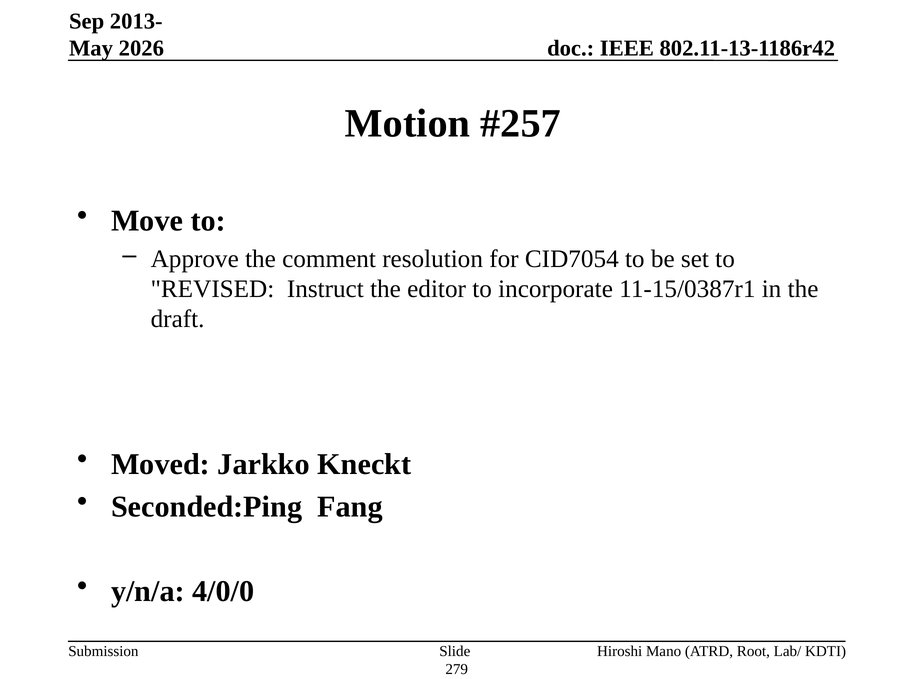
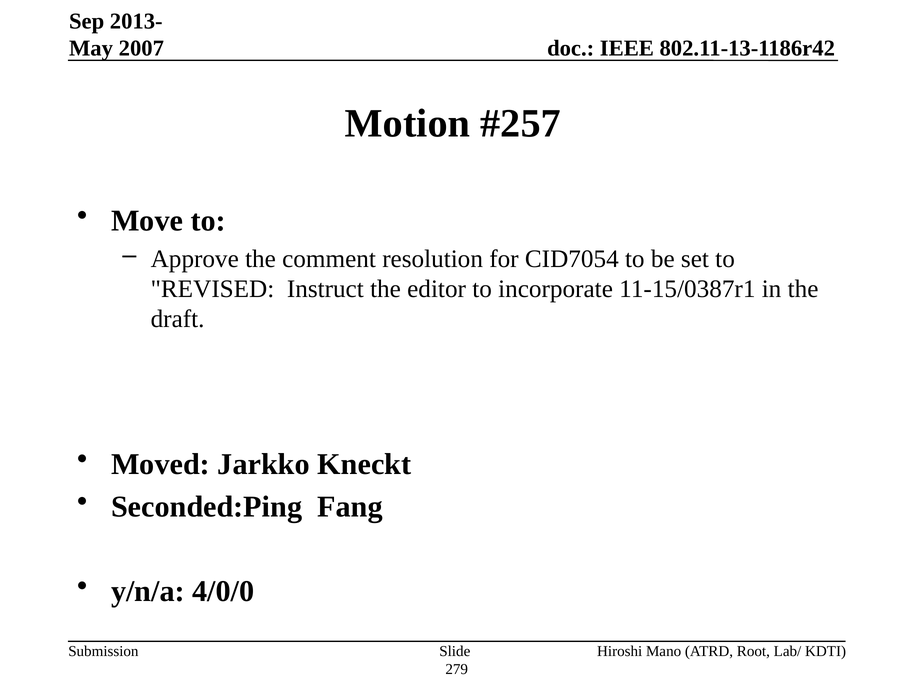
2026: 2026 -> 2007 (141, 48)
